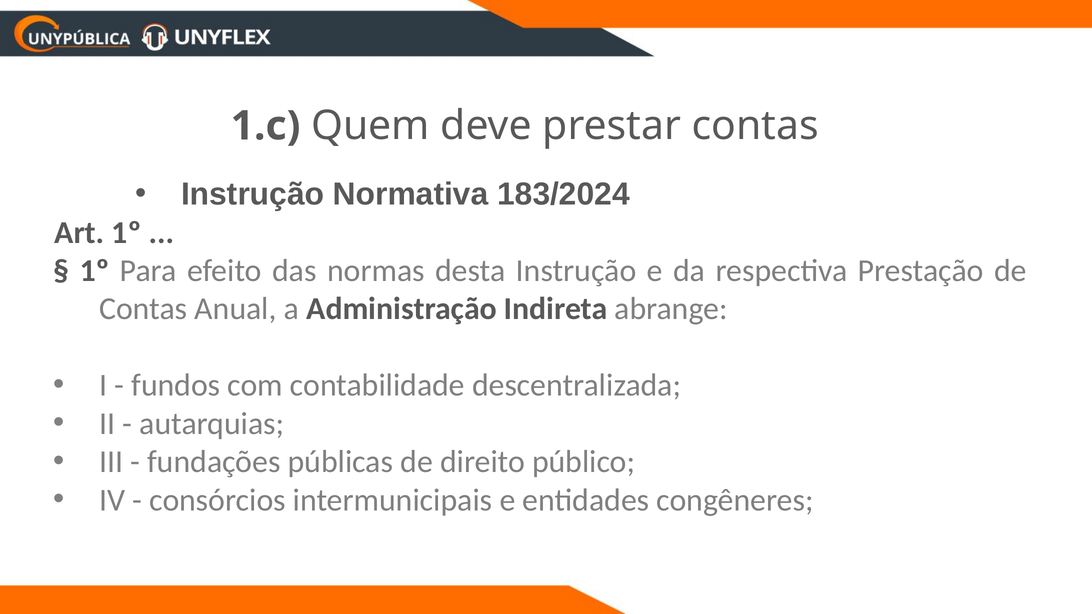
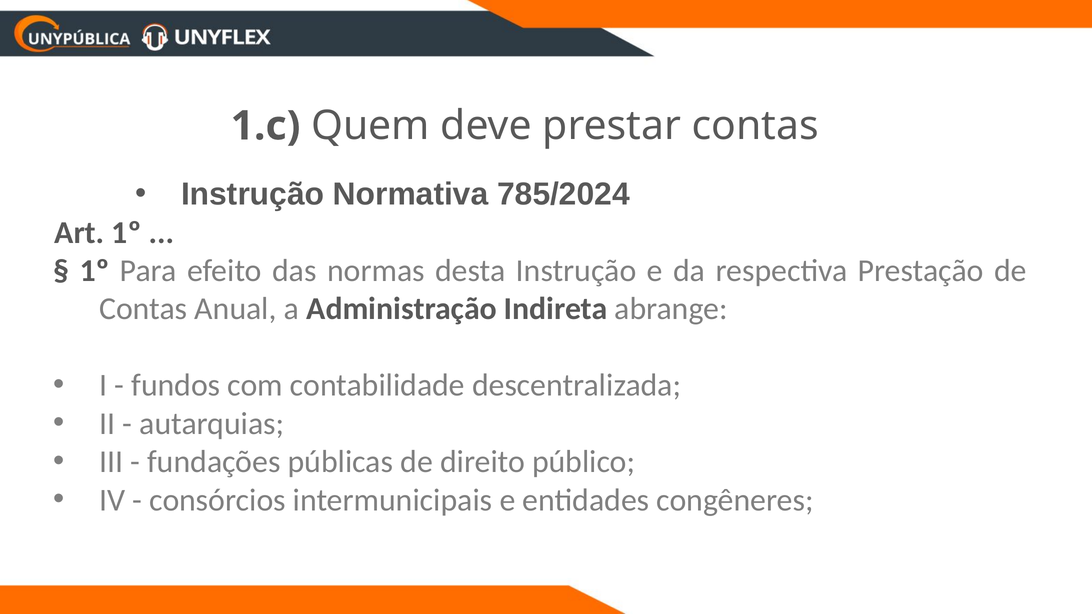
183/2024: 183/2024 -> 785/2024 (563, 194)
